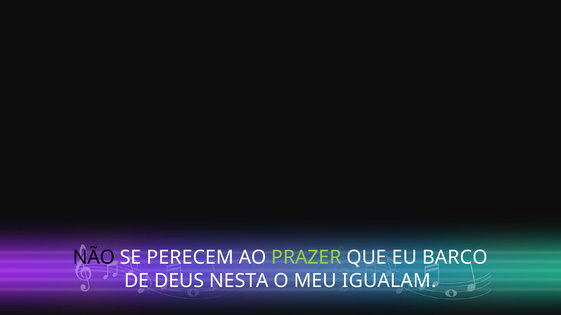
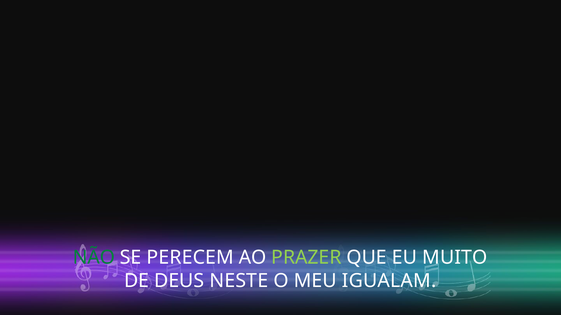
NÃO colour: black -> green (94, 258)
BARCO: BARCO -> MUITO (455, 258)
NESTA: NESTA -> NESTE (239, 281)
